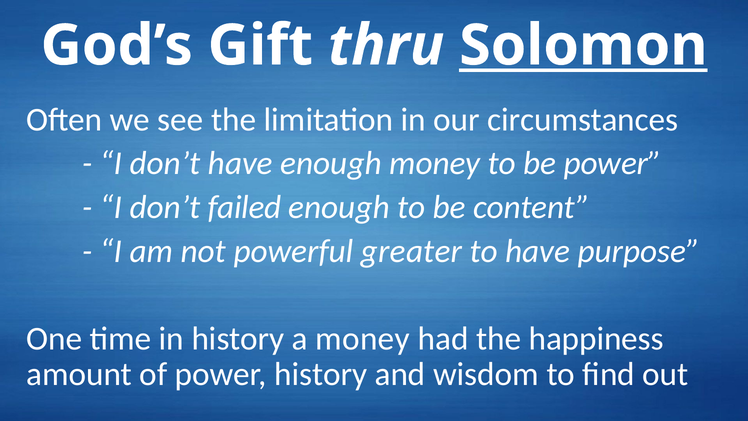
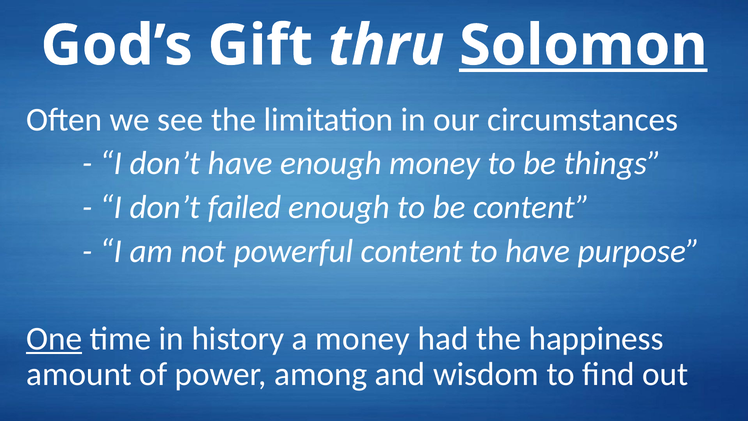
be power: power -> things (613, 163)
powerful greater: greater -> content (412, 251)
One underline: none -> present (54, 338)
power history: history -> among (321, 374)
